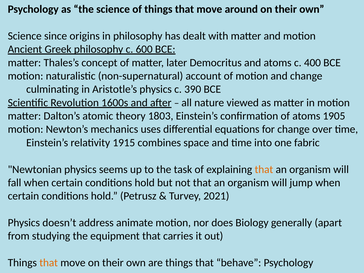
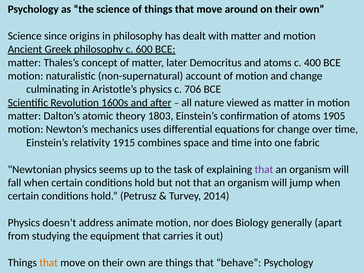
390: 390 -> 706 (193, 89)
that colour: orange -> purple (264, 169)
2021: 2021 -> 2014 (216, 196)
